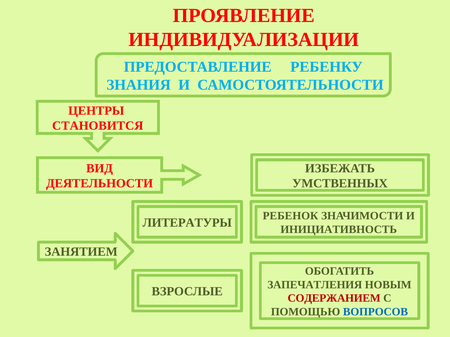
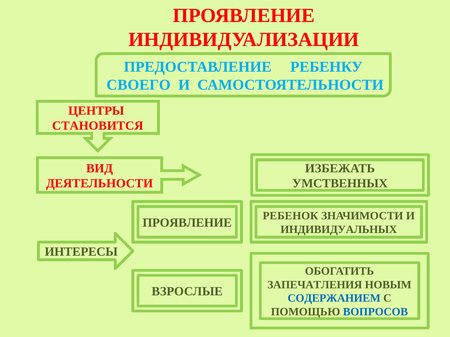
ЗНАНИЯ: ЗНАНИЯ -> СВОЕГО (139, 85)
ЛИТЕРАТУРЫ: ЛИТЕРАТУРЫ -> ПРОЯВЛЕНИЕ (187, 223)
ИНИЦИАТИВНОСТЬ: ИНИЦИАТИВНОСТЬ -> ИНДИВИДУАЛЬНЫХ (339, 230)
ЗАНЯТИЕМ: ЗАНЯТИЕМ -> ИНТЕРЕСЫ (81, 252)
СОДЕРЖАНИЕМ colour: red -> blue (334, 299)
